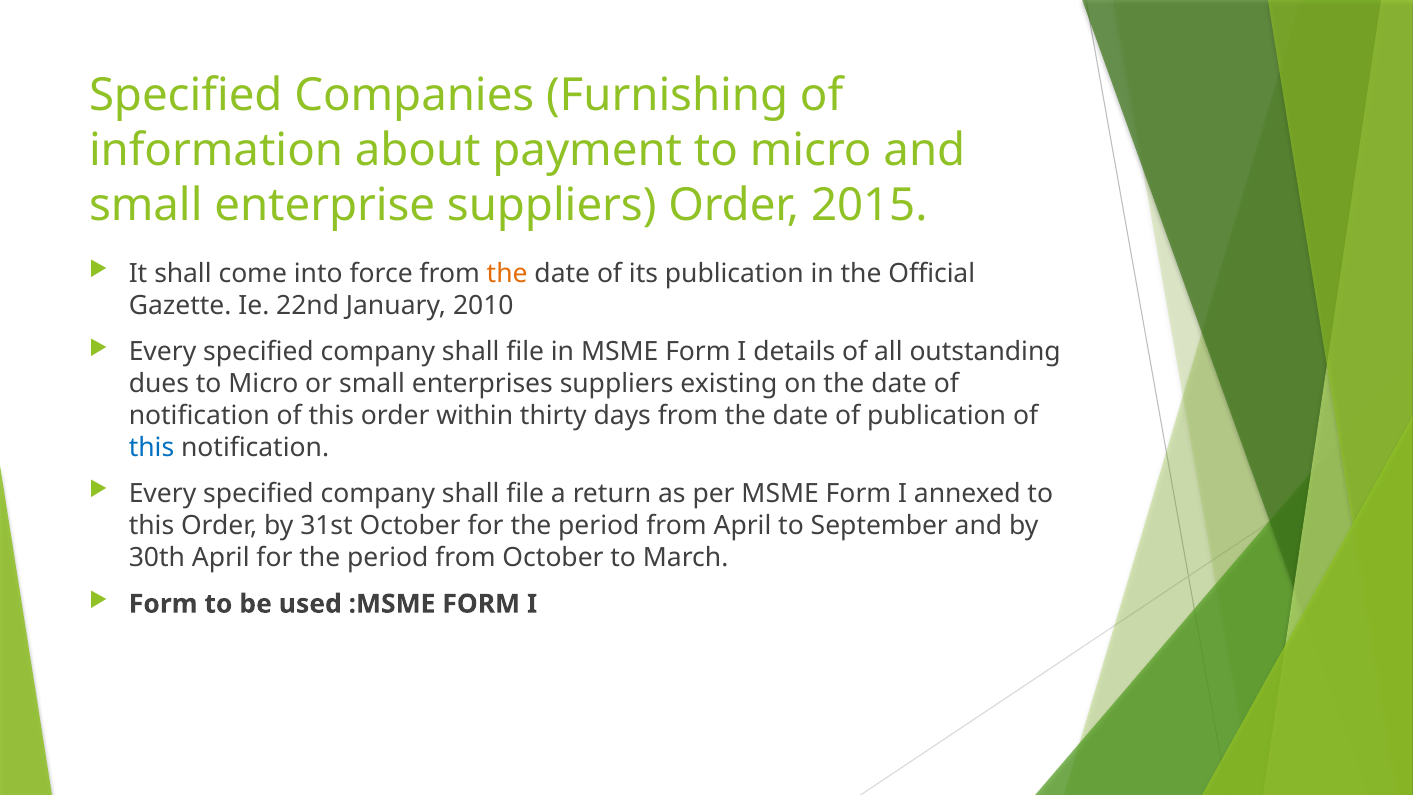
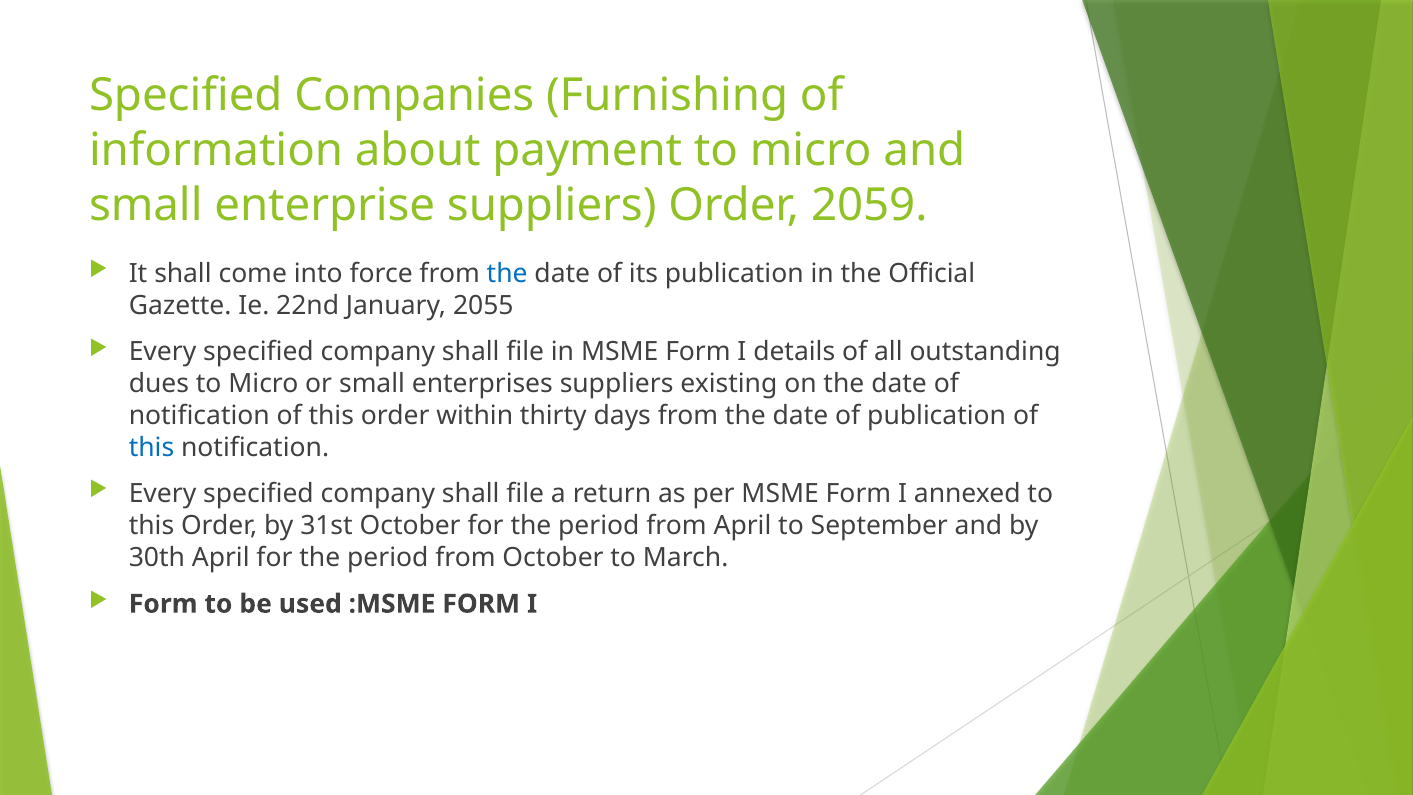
2015: 2015 -> 2059 (869, 205)
the colour: orange -> blue (507, 273)
2010: 2010 -> 2055 (483, 305)
